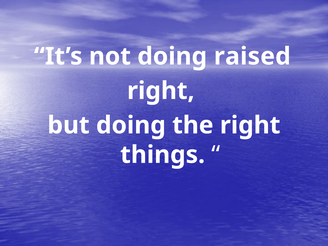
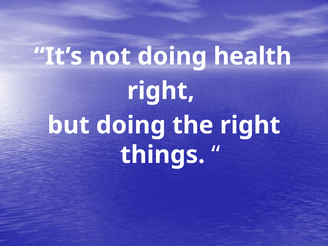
raised: raised -> health (253, 56)
